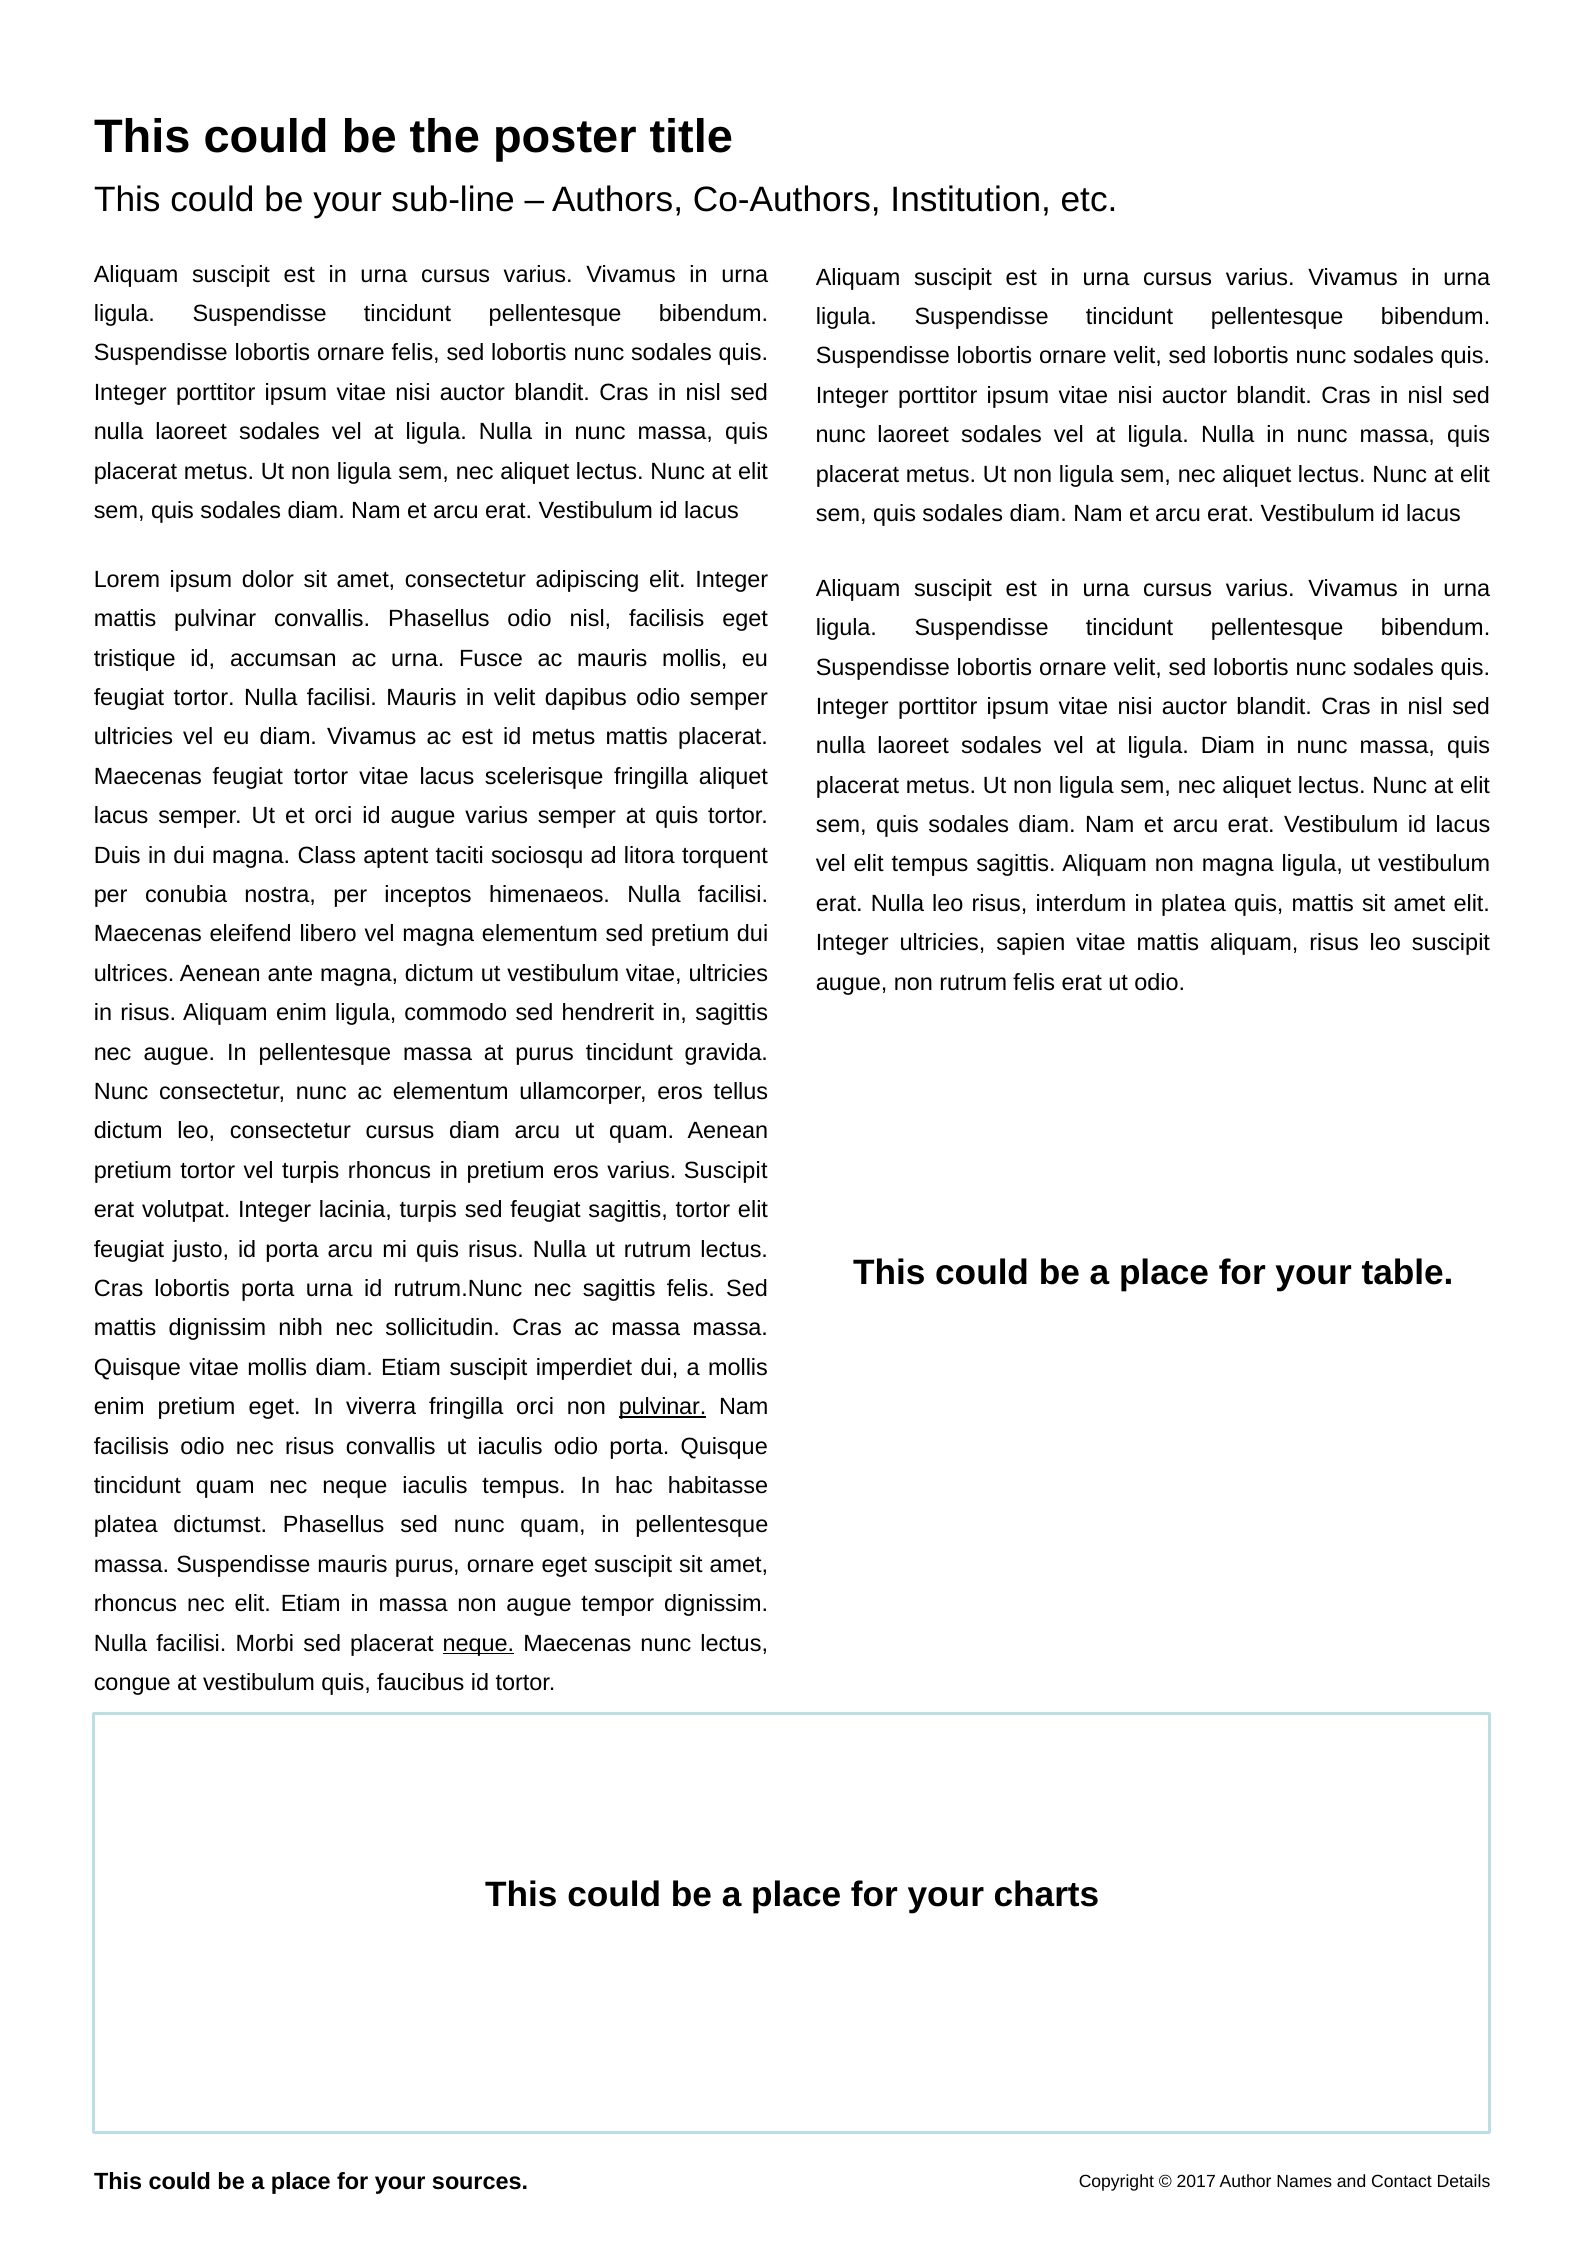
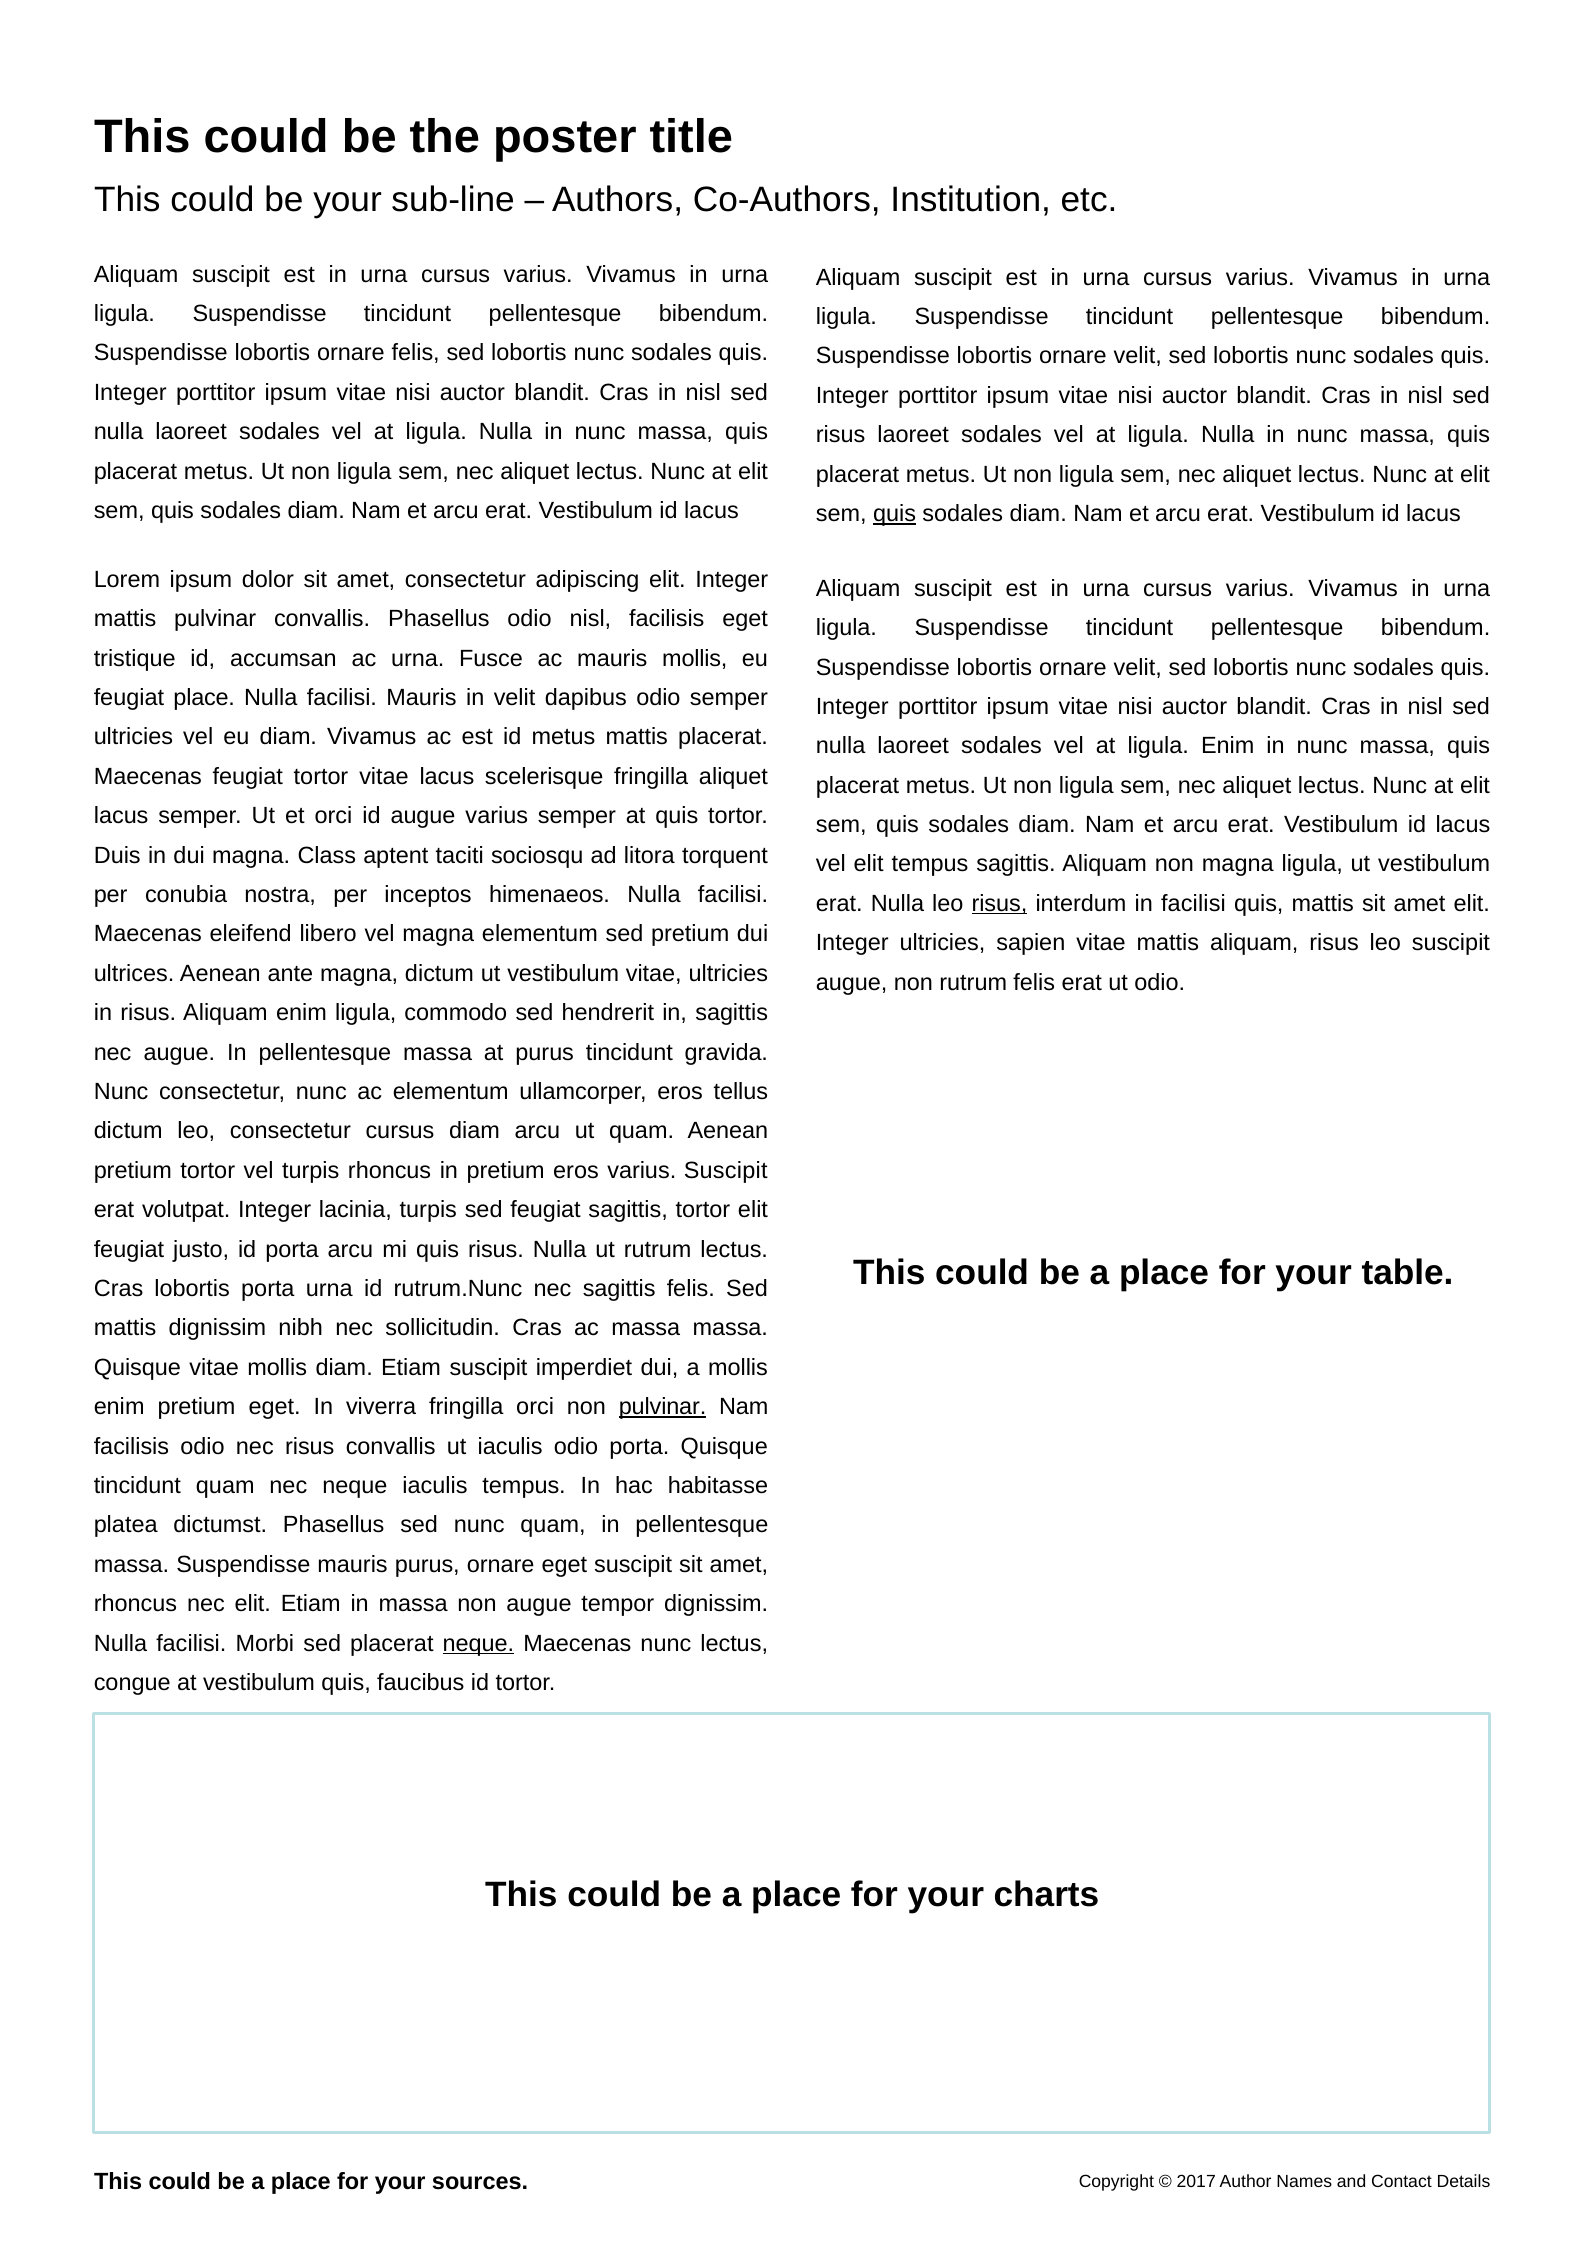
nunc: nunc -> risus (841, 435)
quis underline: none -> present (895, 514)
tortor: tortor -> place (204, 698)
ligula Diam: Diam -> Enim (1228, 746)
risus underline: none -> present (999, 904)
in platea: platea -> facilisi (1193, 904)
